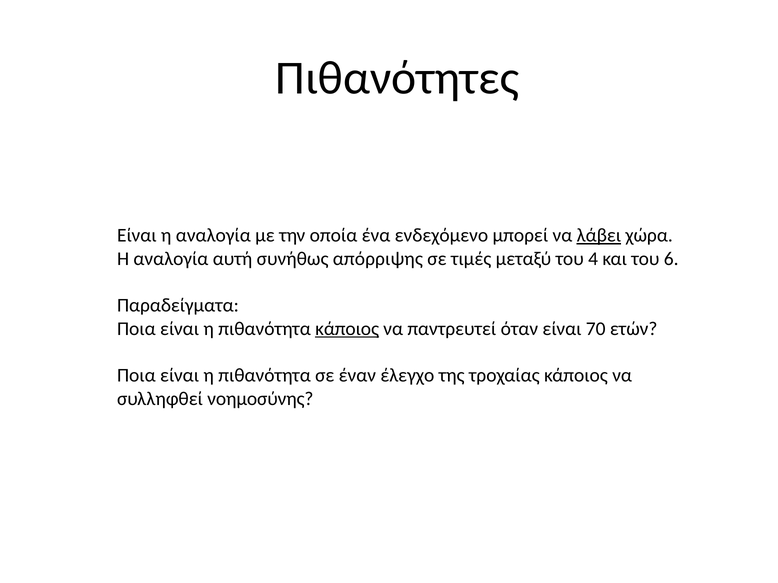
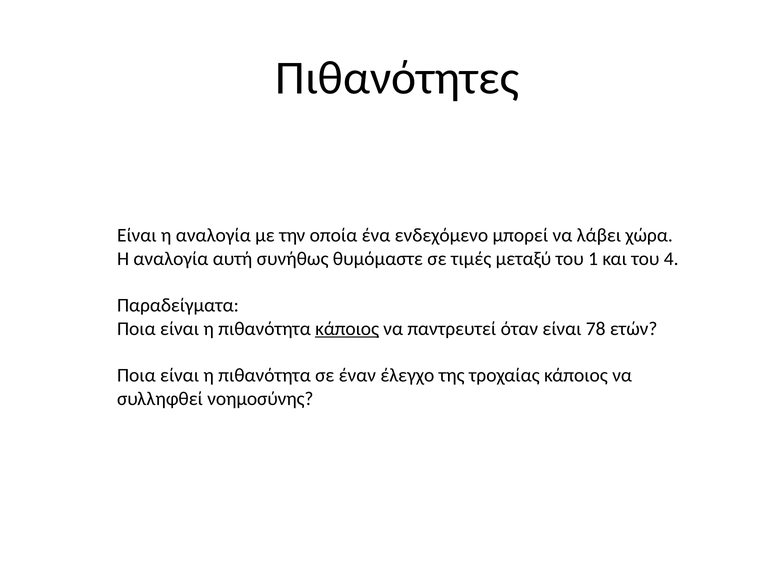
λάβει underline: present -> none (599, 236)
απόρριψης: απόρριψης -> θυμόμαστε (378, 259)
4: 4 -> 1 (593, 259)
6: 6 -> 4 (671, 259)
70: 70 -> 78 (596, 329)
